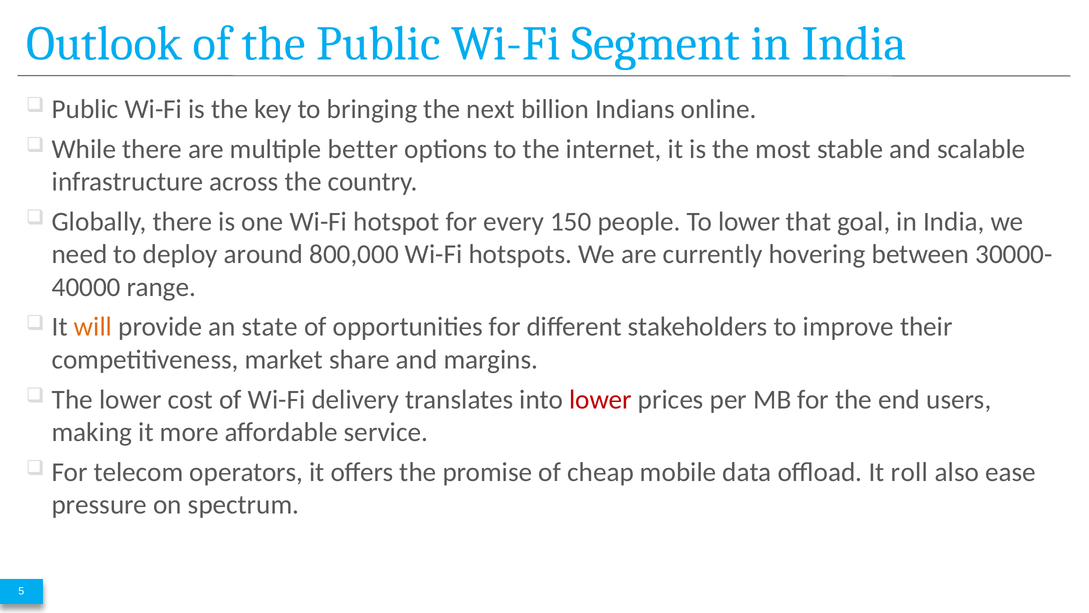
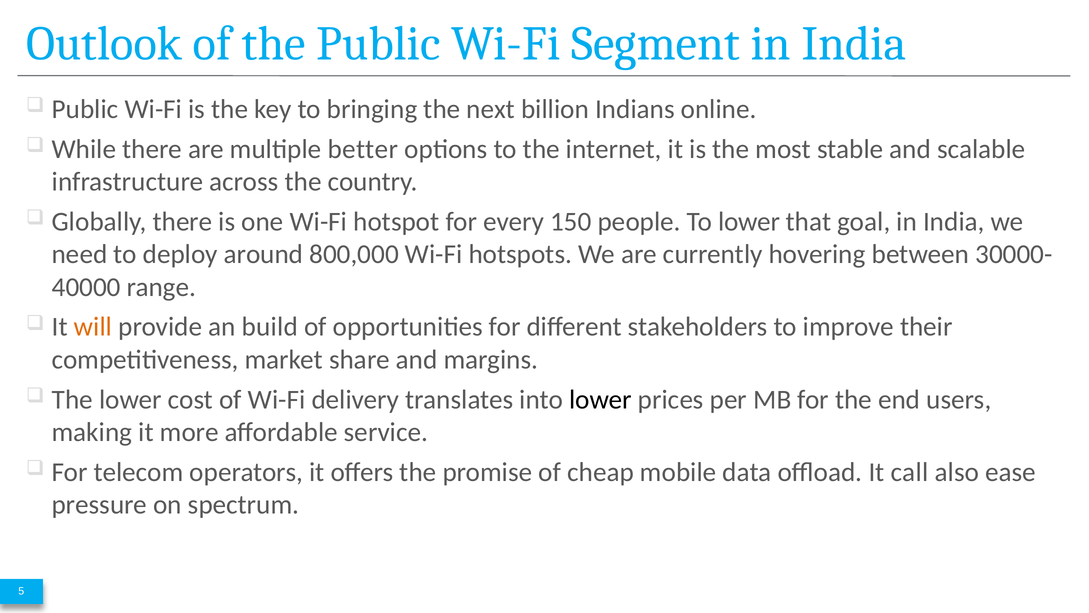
state: state -> build (270, 327)
lower colour: red -> black (601, 399)
roll: roll -> call (910, 472)
